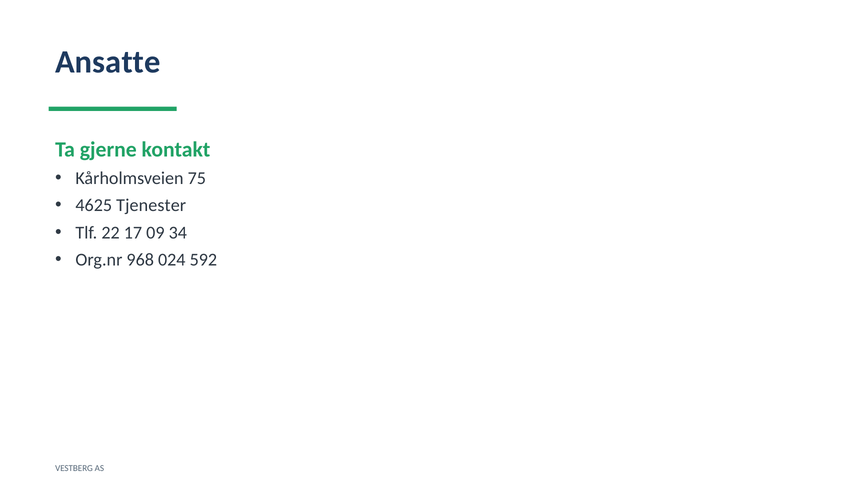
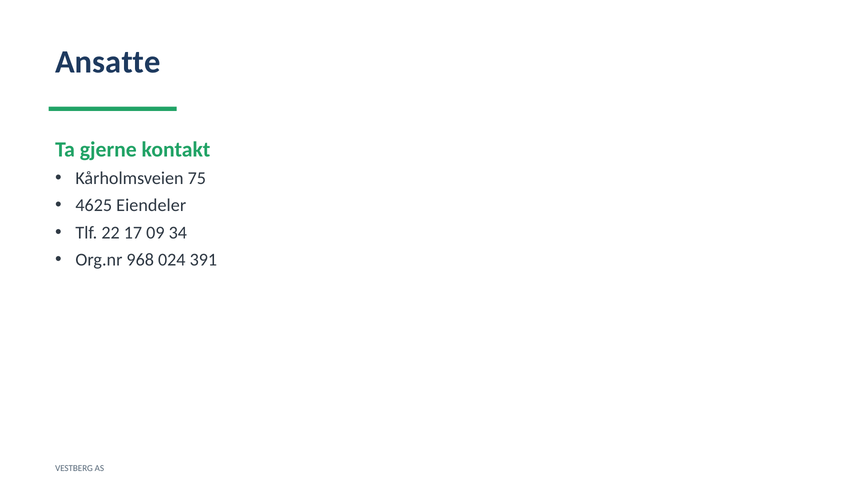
Tjenester: Tjenester -> Eiendeler (151, 205)
592: 592 -> 391 (203, 260)
